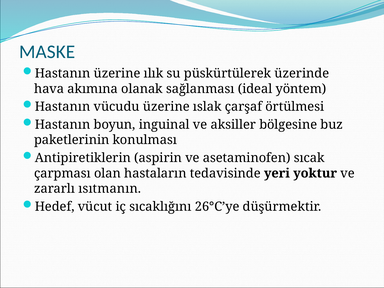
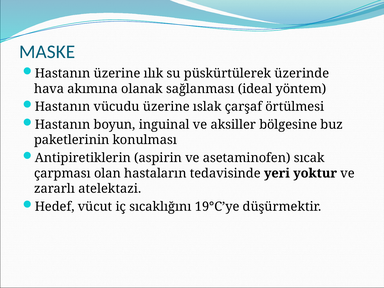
ısıtmanın: ısıtmanın -> atelektazi (110, 189)
26°C’ye: 26°C’ye -> 19°C’ye (217, 207)
